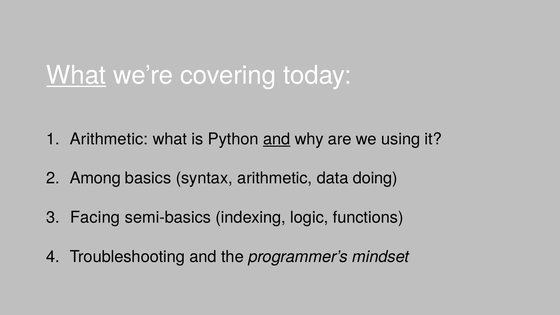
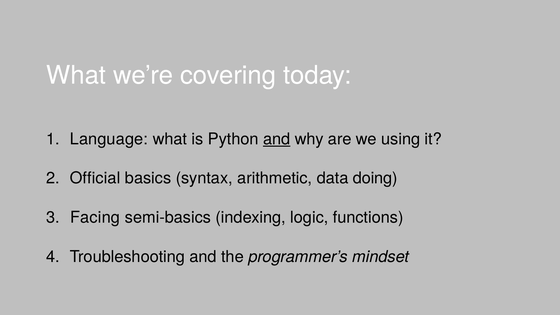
What underline: present -> none (76, 75)
Arithmetic: Arithmetic -> Language (109, 139)
Among: Among -> Official (95, 178)
